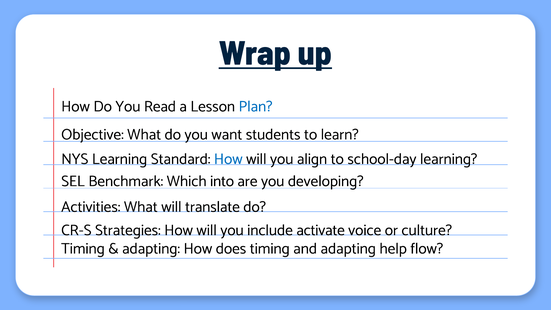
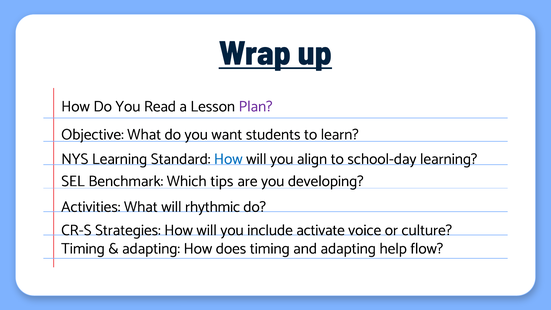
Plan colour: blue -> purple (256, 106)
into: into -> tips (222, 181)
translate: translate -> rhythmic (213, 207)
